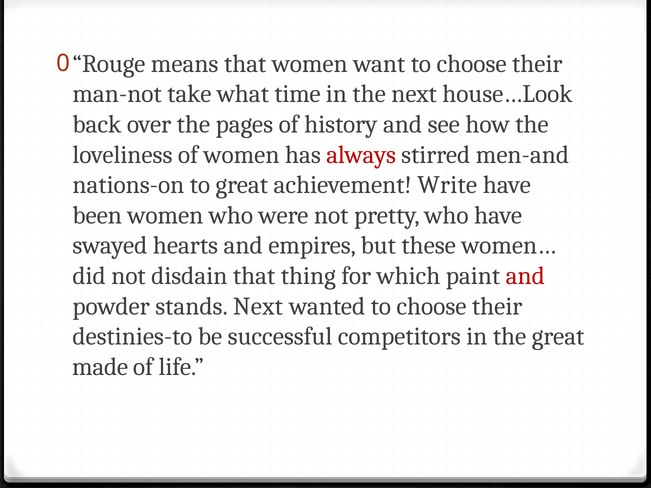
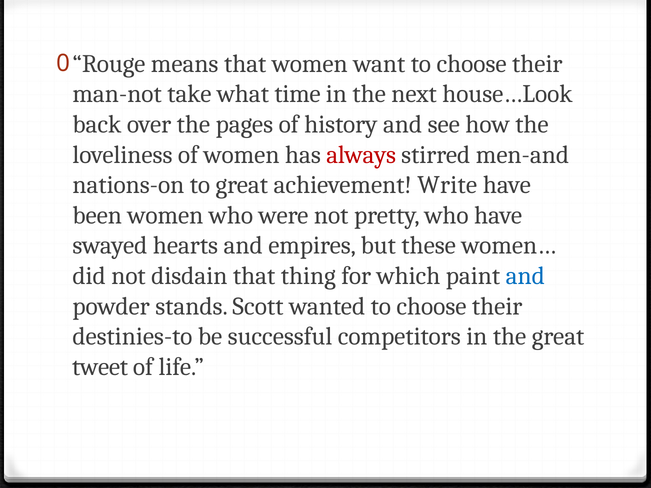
and colour: red -> blue (525, 276)
stands Next: Next -> Scott (258, 306)
made: made -> tweet (100, 367)
